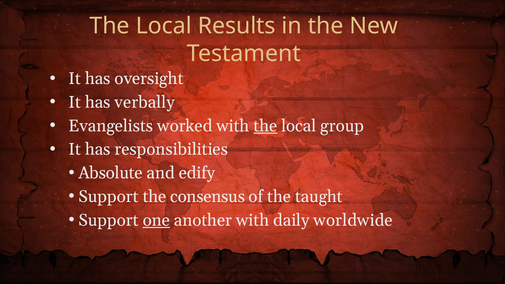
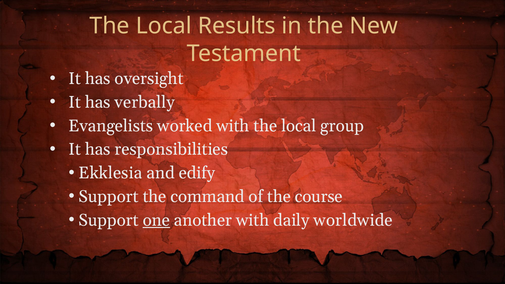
the underline: present -> none (265, 126)
Absolute: Absolute -> Ekklesia (110, 173)
consensus: consensus -> command (208, 197)
taught: taught -> course (319, 197)
